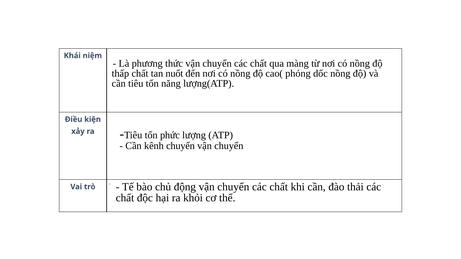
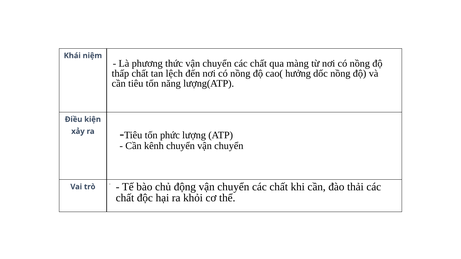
nuốt: nuốt -> lệch (174, 74)
phóng: phóng -> hưởng (298, 74)
